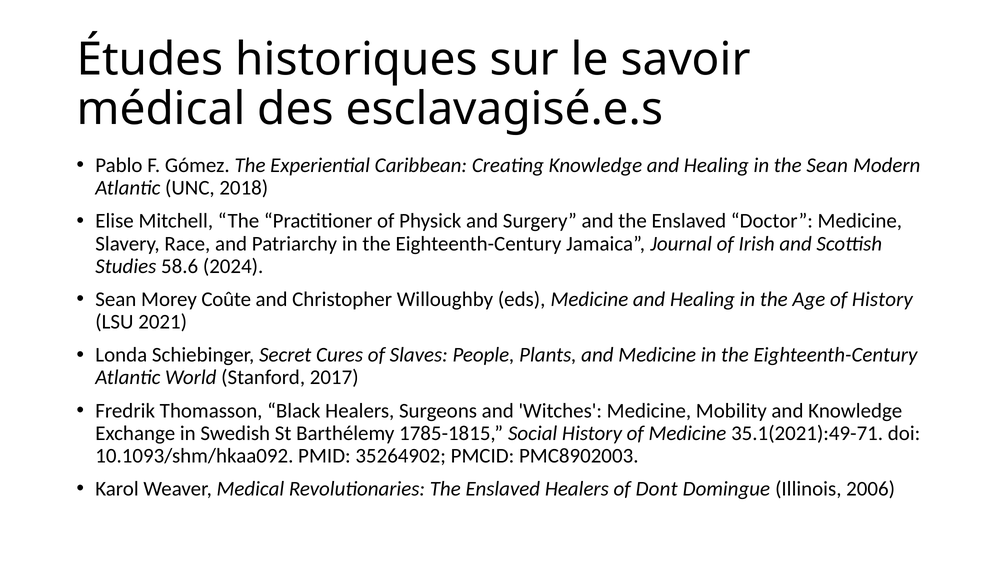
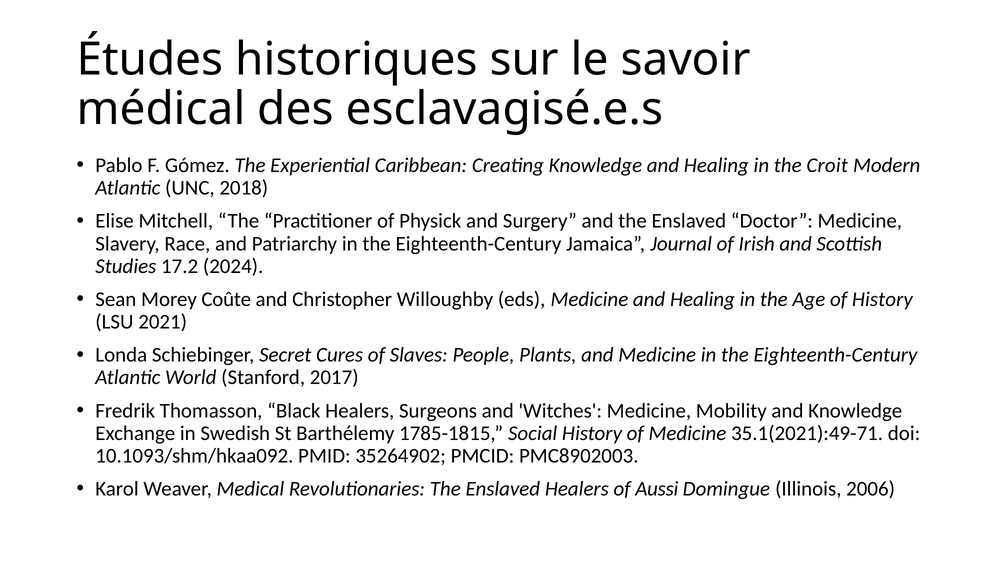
the Sean: Sean -> Croit (827, 165)
58.6: 58.6 -> 17.2 (180, 266)
Dont: Dont -> Aussi (657, 489)
